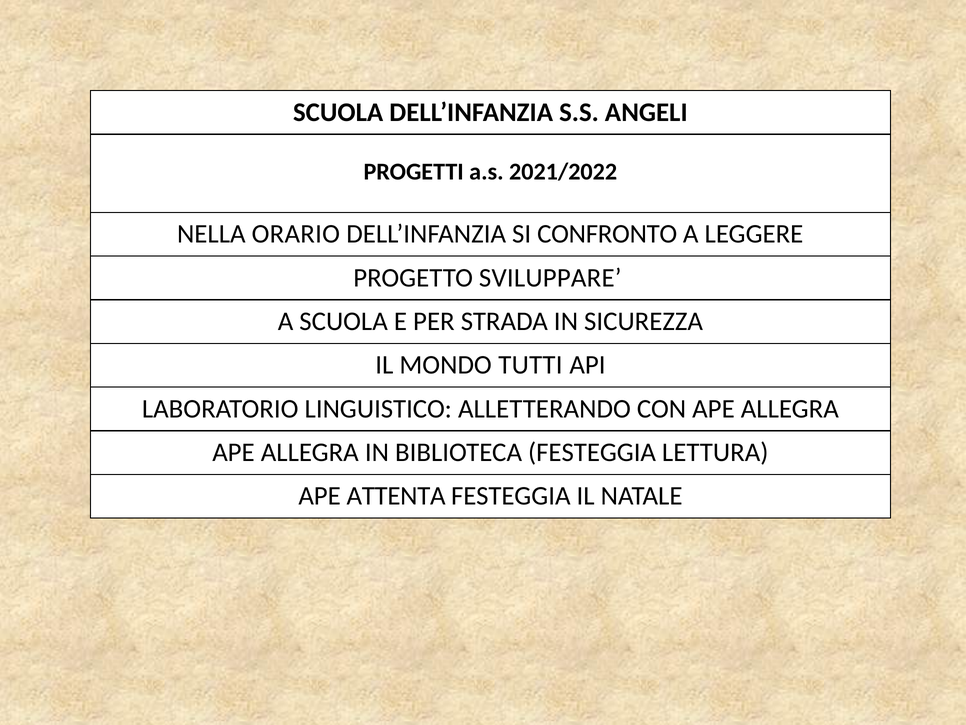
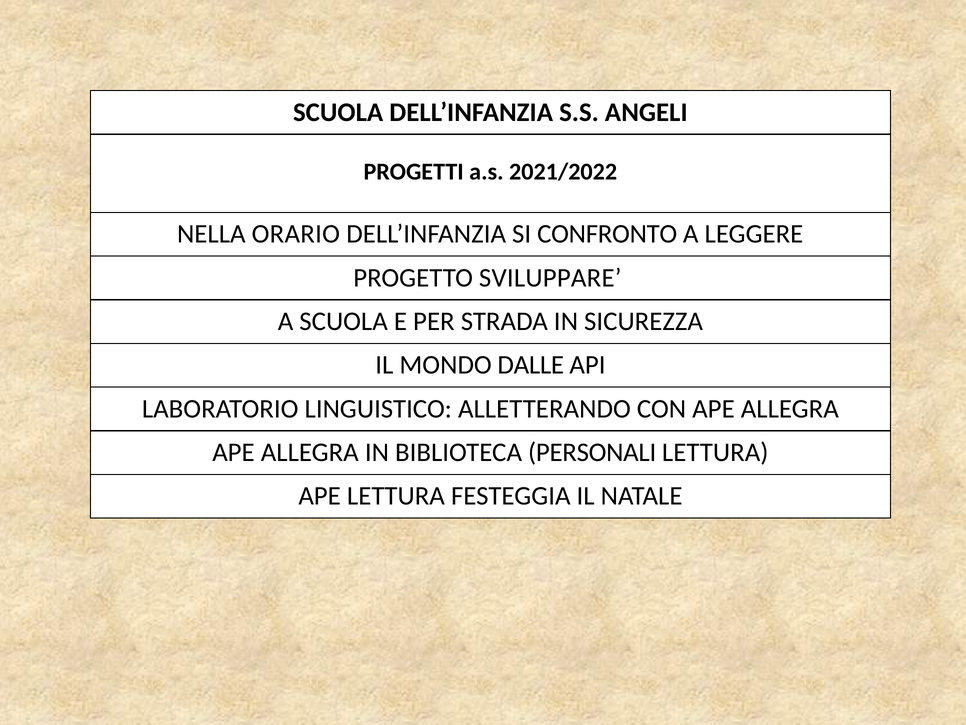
TUTTI: TUTTI -> DALLE (531, 365)
BIBLIOTECA FESTEGGIA: FESTEGGIA -> PERSONALI (592, 452)
APE ATTENTA: ATTENTA -> LETTURA (396, 496)
